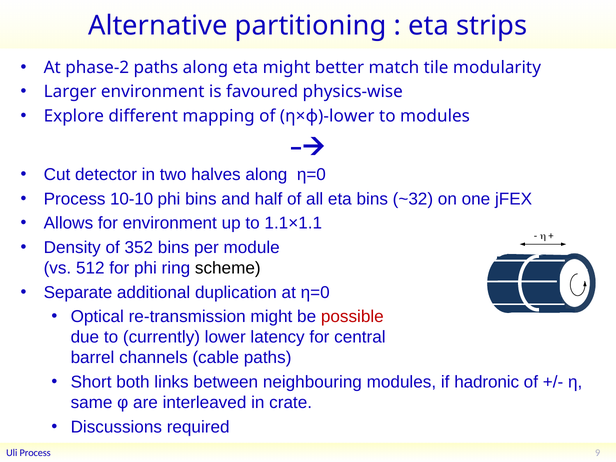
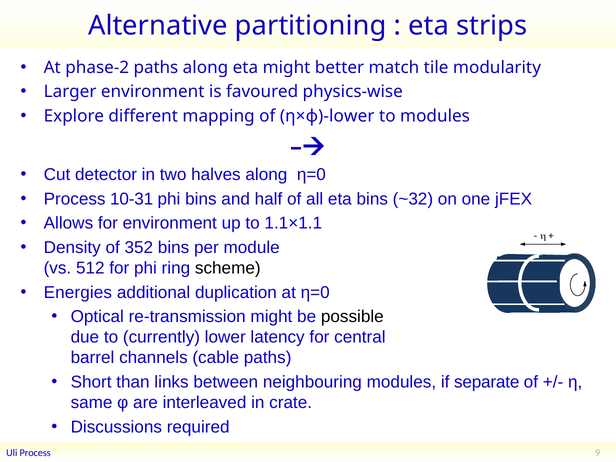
10-10: 10-10 -> 10-31 (132, 199)
Separate: Separate -> Energies (78, 292)
possible colour: red -> black (352, 317)
both: both -> than (133, 382)
hadronic: hadronic -> separate (487, 382)
